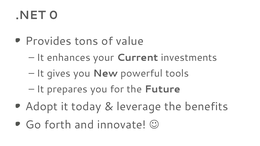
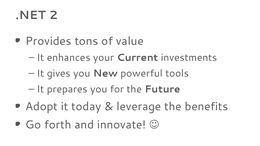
0: 0 -> 2 (54, 15)
